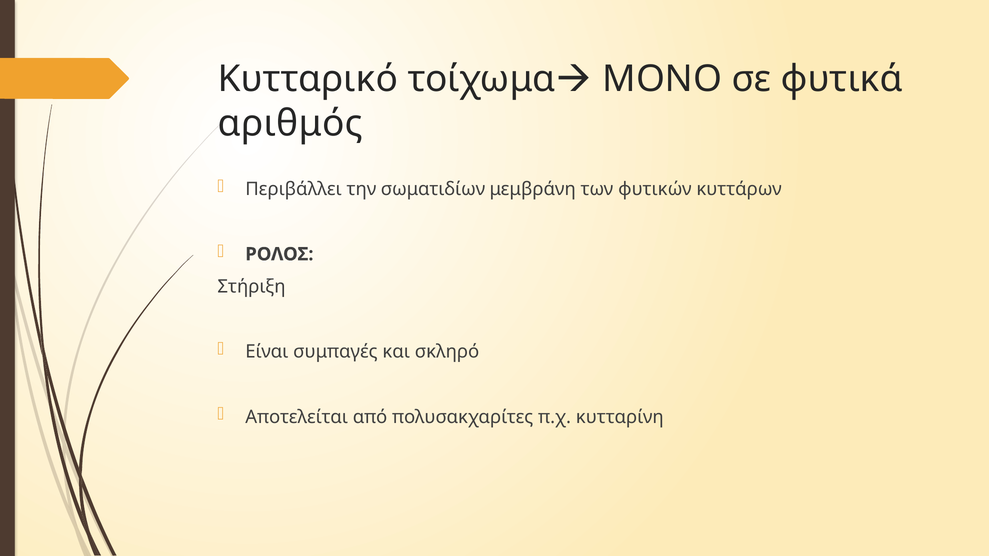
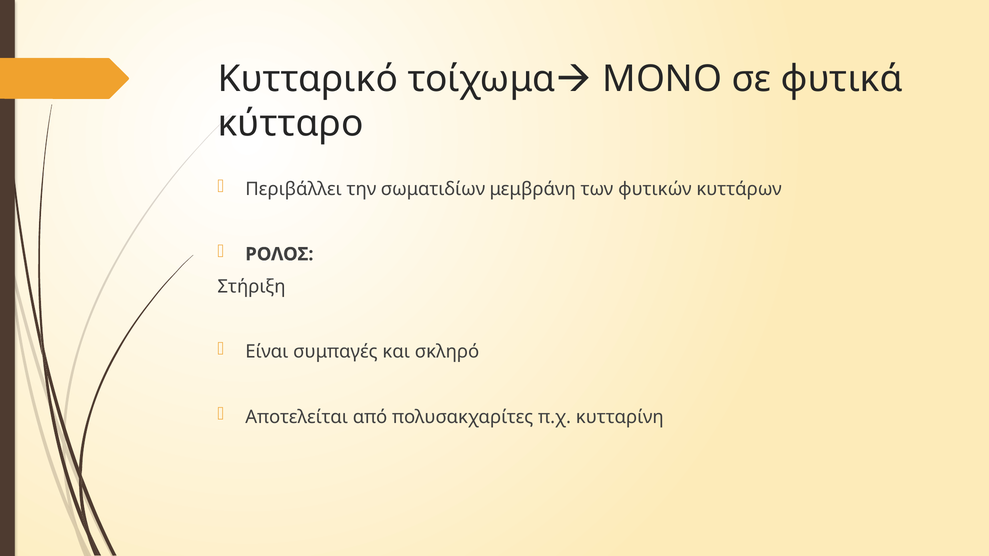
αριθμός: αριθμός -> κύτταρο (291, 124)
